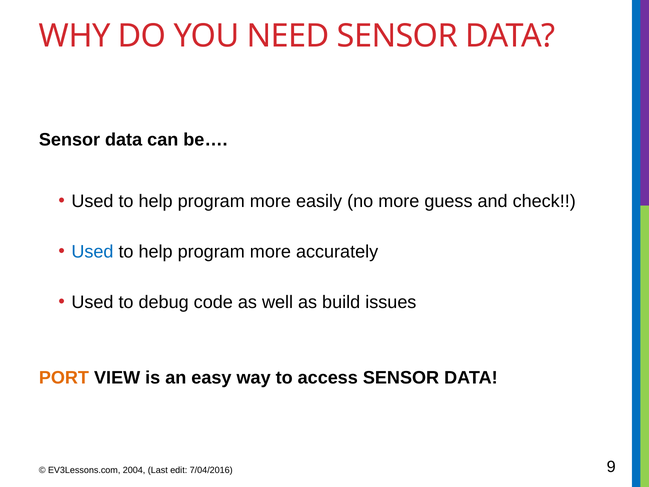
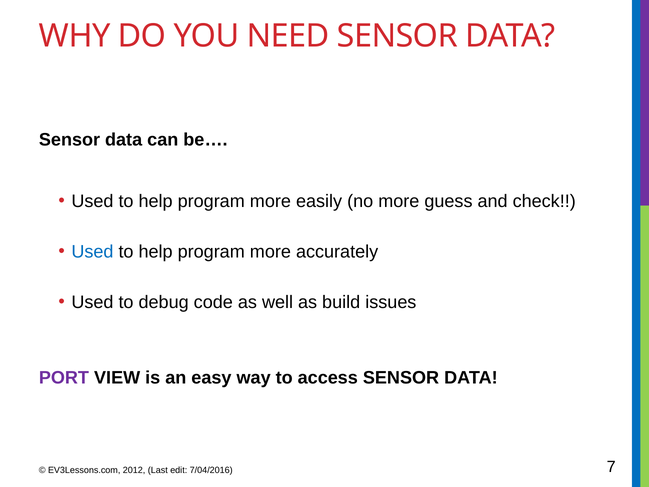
PORT colour: orange -> purple (64, 378)
2004: 2004 -> 2012 (134, 470)
9: 9 -> 7 (611, 467)
